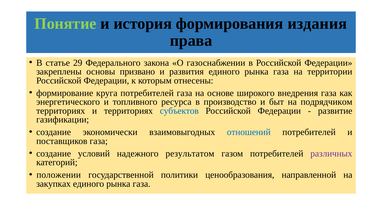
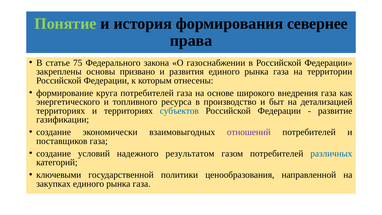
издания: издания -> севернее (317, 23)
29: 29 -> 75 (78, 63)
подрядчиком: подрядчиком -> детализацией (327, 102)
отношений colour: blue -> purple (249, 132)
различных colour: purple -> blue (331, 153)
положении: положении -> ключевыми (59, 175)
